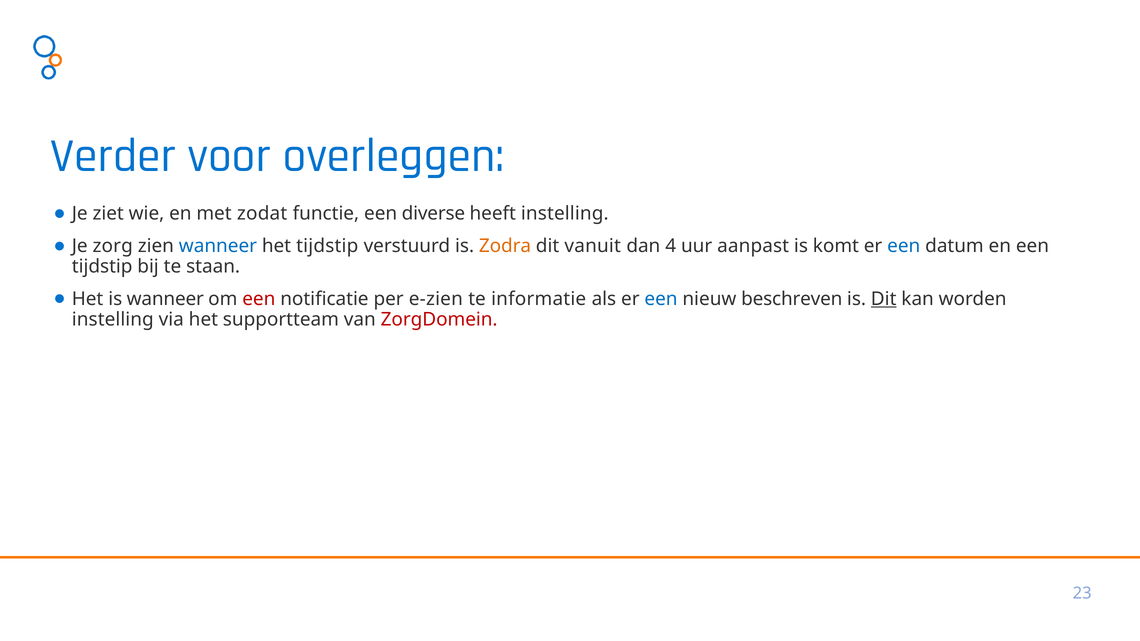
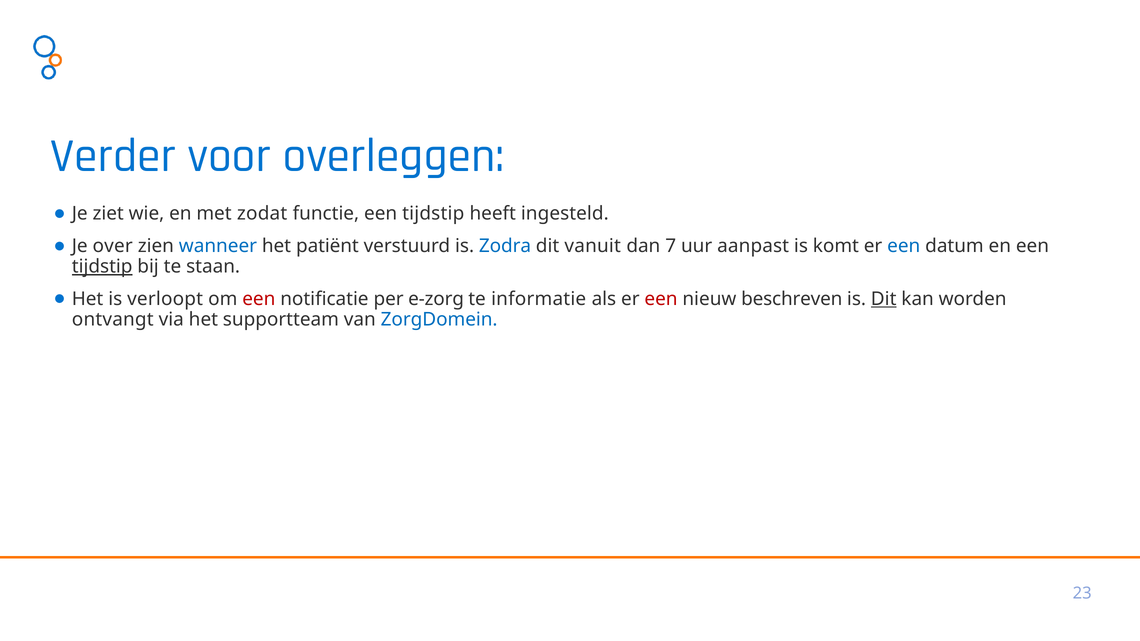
functie een diverse: diverse -> tijdstip (433, 214)
heeft instelling: instelling -> ingesteld (565, 214)
zorg: zorg -> over (113, 246)
het tijdstip: tijdstip -> patiënt (327, 246)
Zodra colour: orange -> blue (505, 246)
4: 4 -> 7 (671, 246)
tijdstip underline: none -> present (102, 267)
is wanneer: wanneer -> verloopt (165, 299)
e-zien: e-zien -> e-zorg (436, 299)
een colour: blue -> red (661, 299)
instelling: instelling -> ontvangt (113, 320)
ZorgDomein colour: red -> blue (439, 320)
